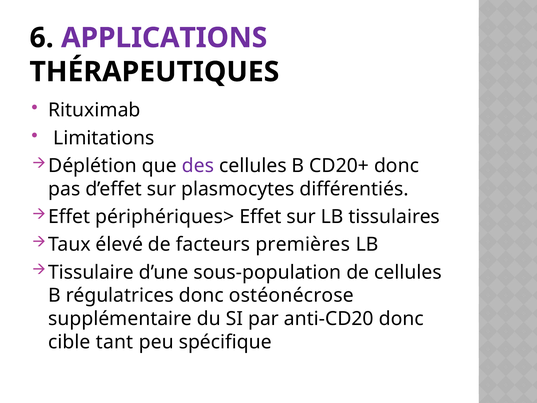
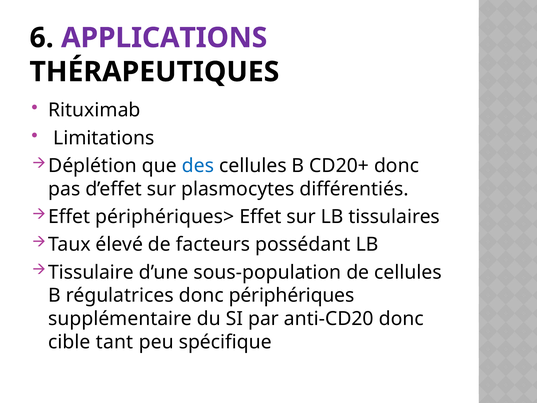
des colour: purple -> blue (198, 166)
premières: premières -> possédant (303, 244)
ostéonécrose: ostéonécrose -> périphériques (292, 295)
